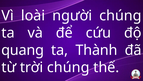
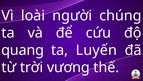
Thành: Thành -> Luyến (96, 50)
trời chúng: chúng -> vương (68, 67)
